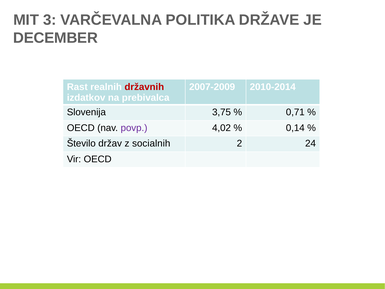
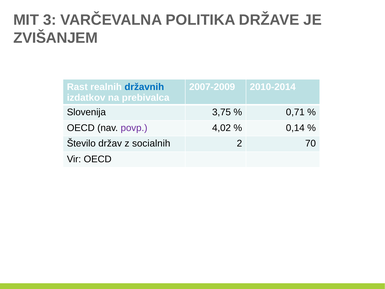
DECEMBER: DECEMBER -> ZVIŠANJEM (56, 38)
državnih colour: red -> blue (144, 87)
24: 24 -> 70 (311, 143)
